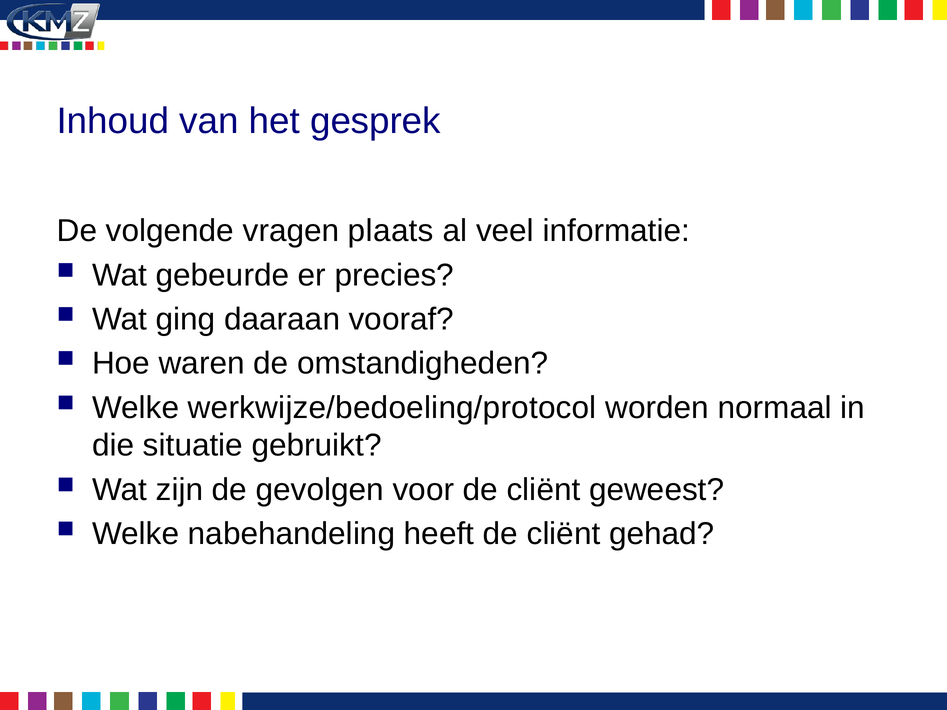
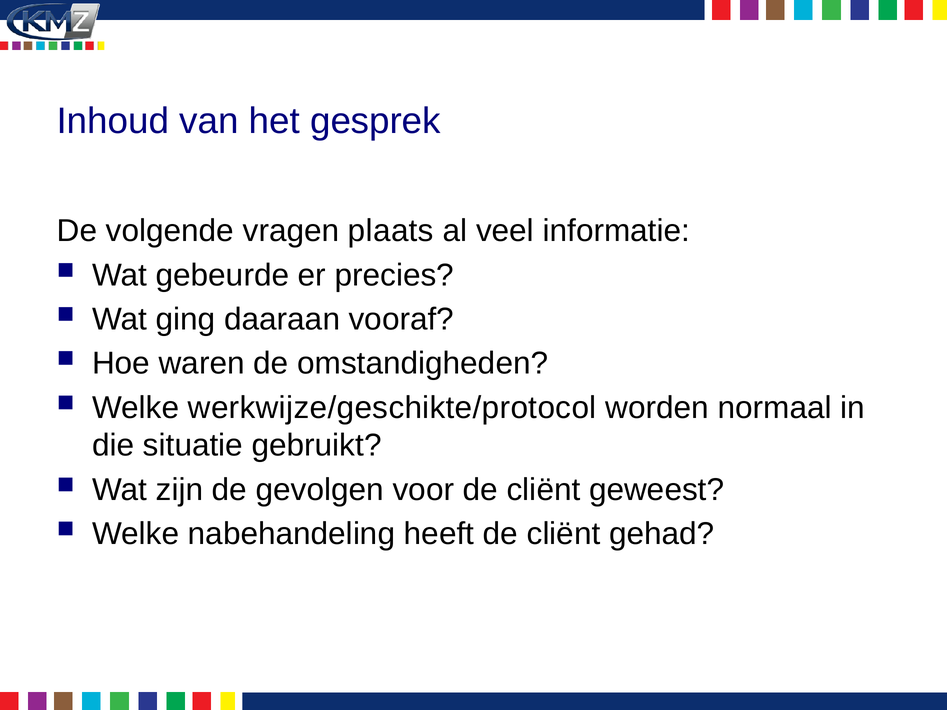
werkwijze/bedoeling/protocol: werkwijze/bedoeling/protocol -> werkwijze/geschikte/protocol (392, 408)
